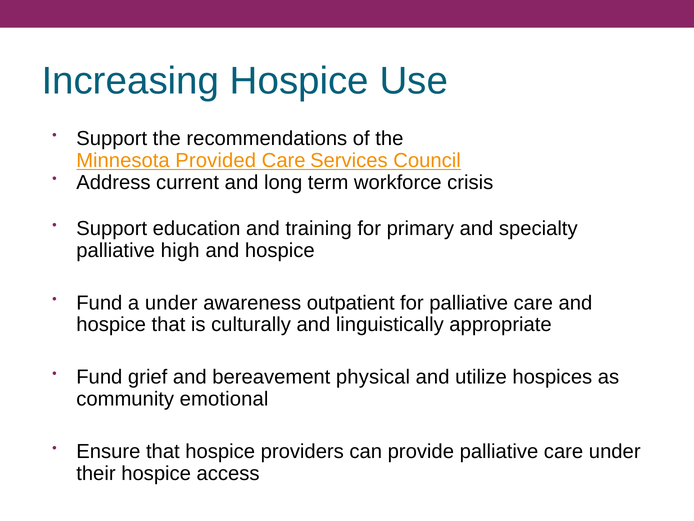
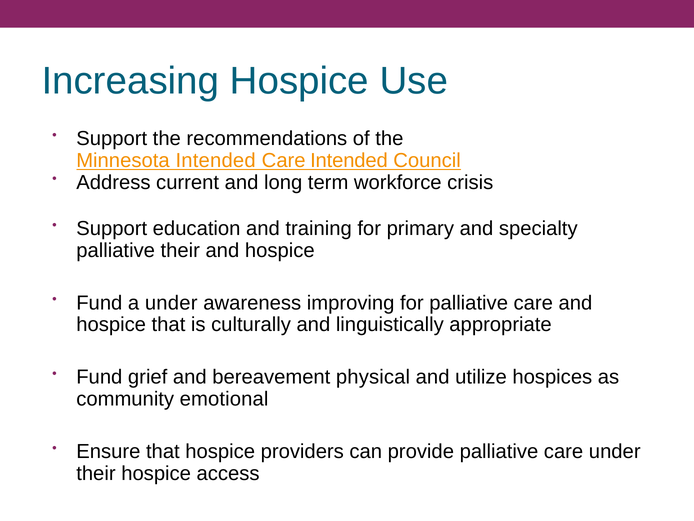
Minnesota Provided: Provided -> Intended (216, 160)
Care Services: Services -> Intended (349, 160)
palliative high: high -> their (180, 250)
outpatient: outpatient -> improving (351, 303)
